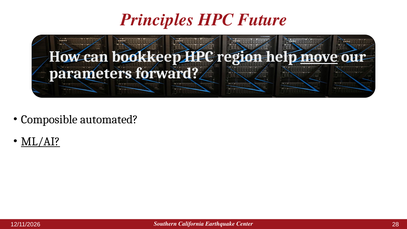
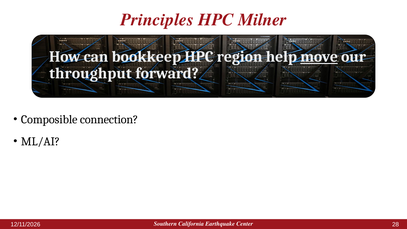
Future: Future -> Milner (262, 20)
parameters: parameters -> throughput (91, 73)
automated: automated -> connection (109, 119)
ML/AI underline: present -> none (40, 141)
